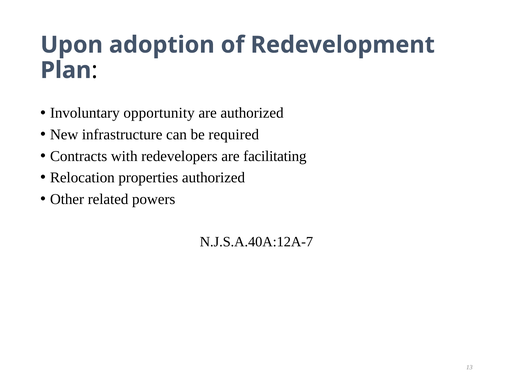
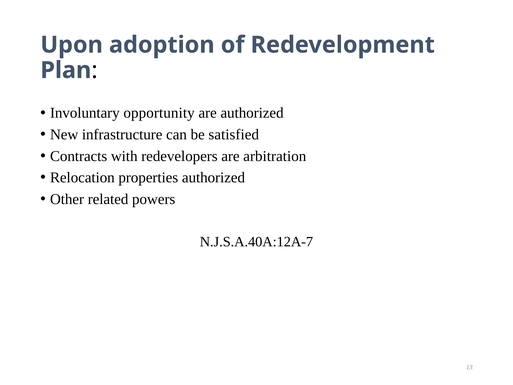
required: required -> satisfied (234, 134)
facilitating: facilitating -> arbitration (275, 156)
